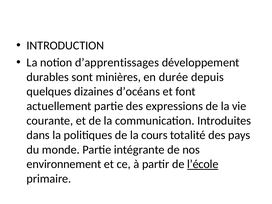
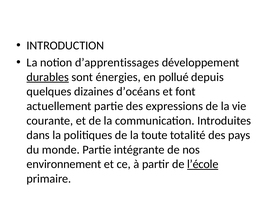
durables underline: none -> present (48, 77)
minières: minières -> énergies (118, 77)
durée: durée -> pollué (174, 77)
cours: cours -> toute (154, 135)
